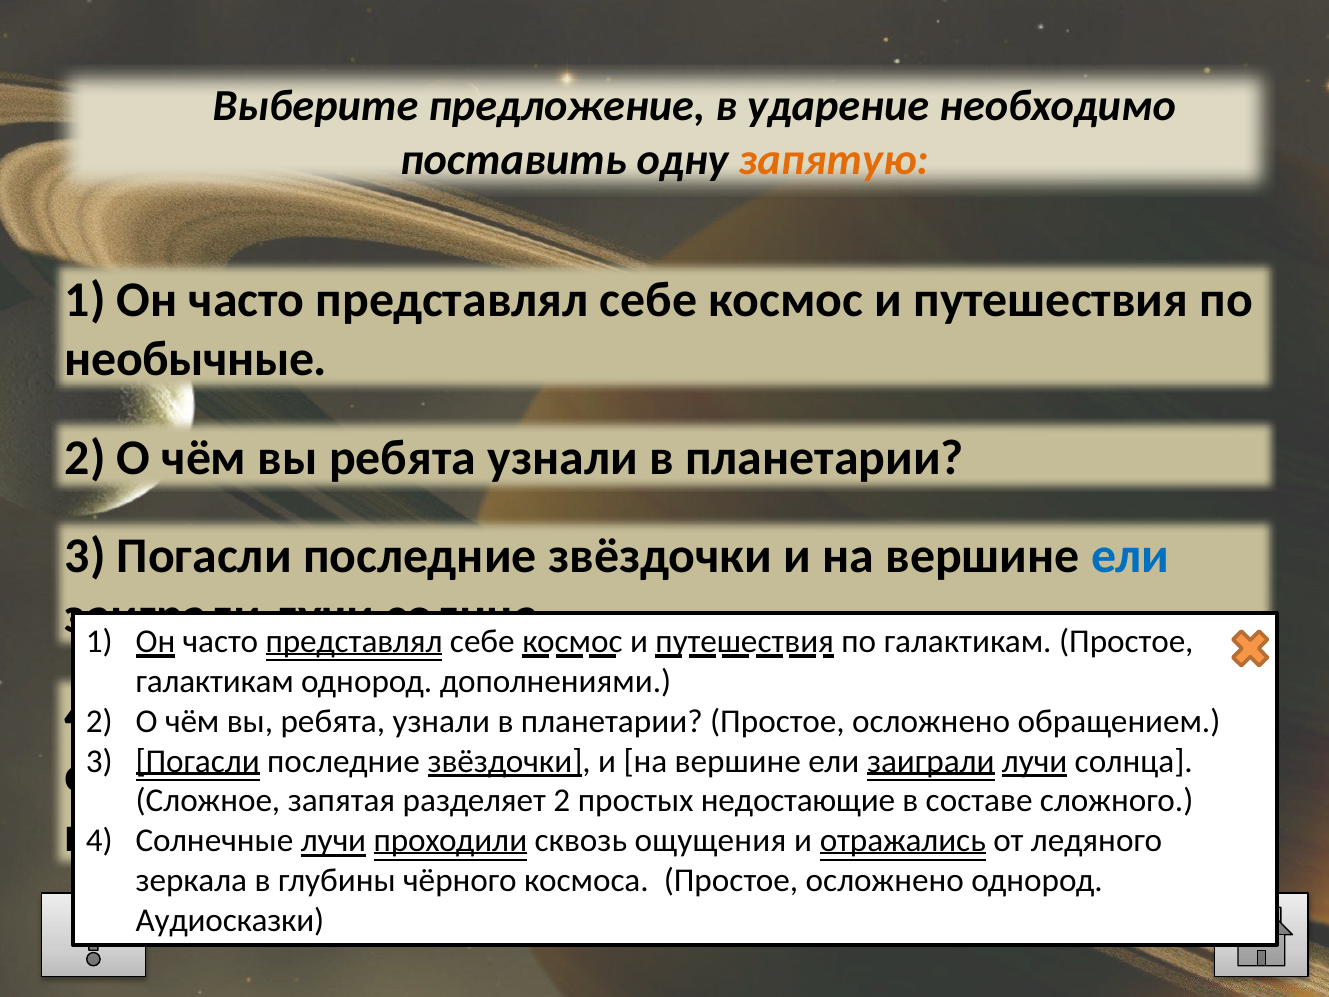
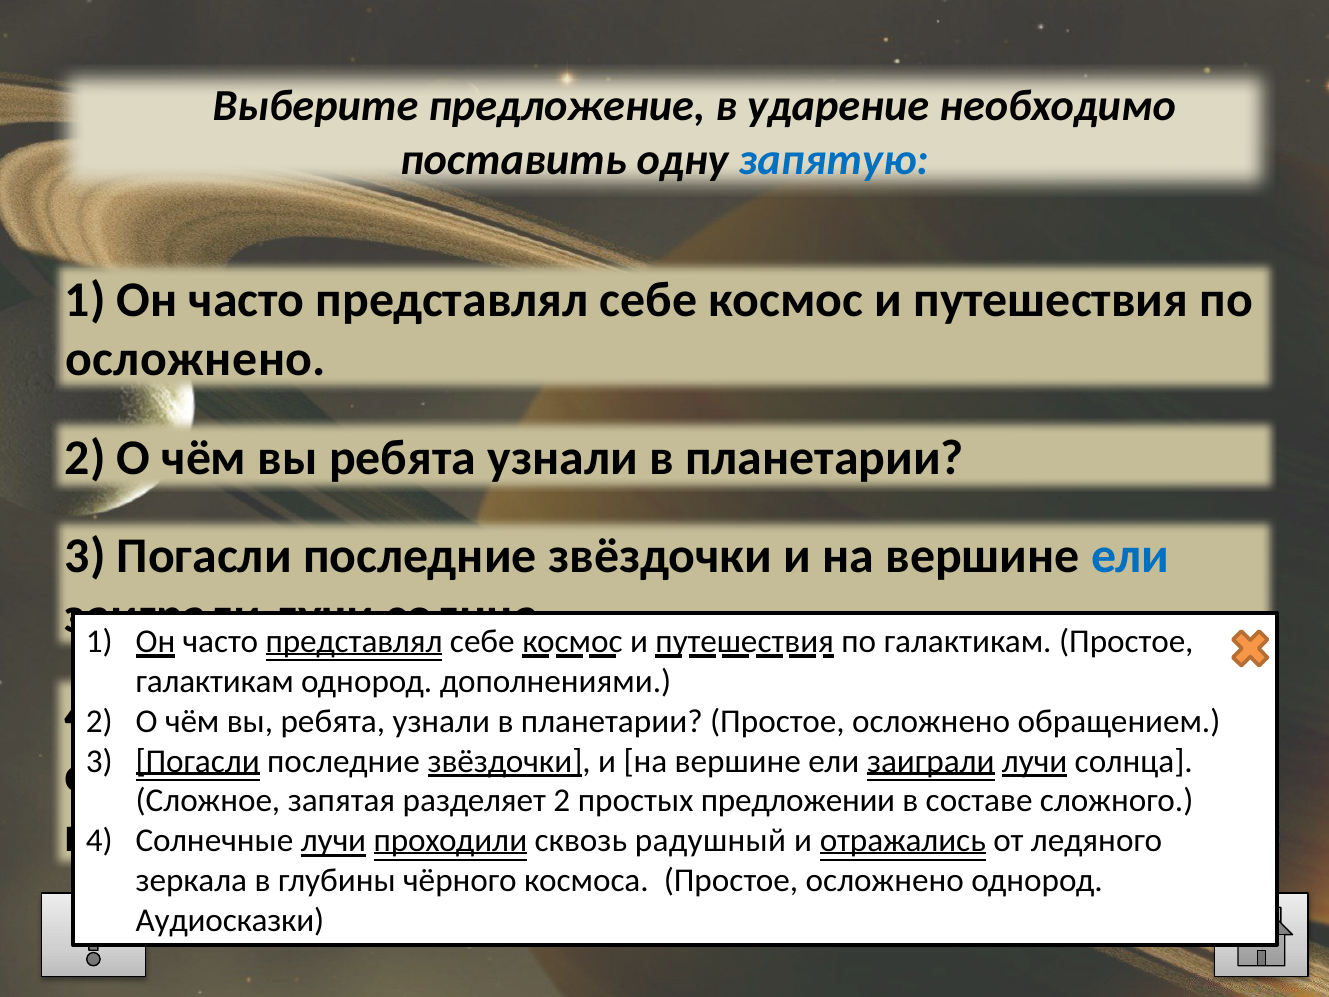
запятую colour: orange -> blue (834, 159)
необычные: необычные -> осложнено (196, 359)
недостающие: недостающие -> предложении (798, 801)
ощущения: ощущения -> радушный (710, 841)
